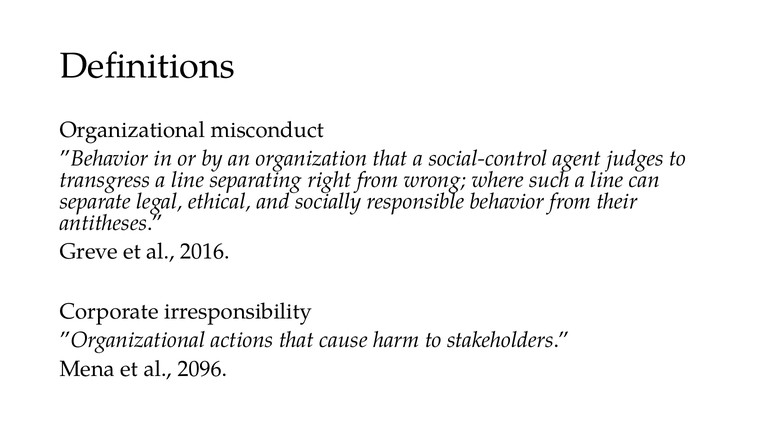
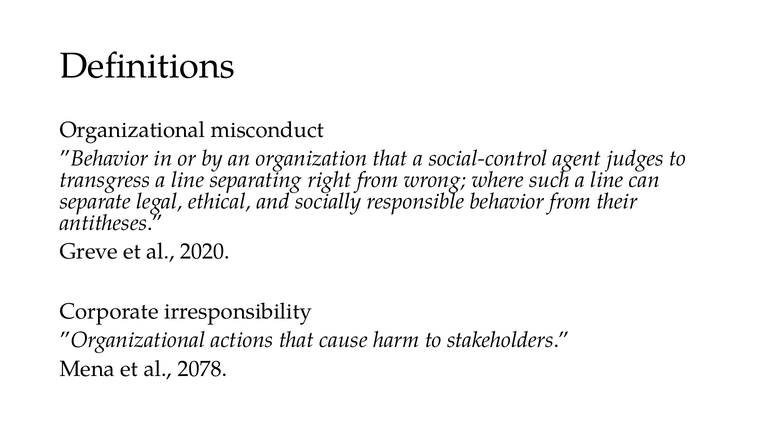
2016: 2016 -> 2020 (205, 252)
2096: 2096 -> 2078 (202, 369)
